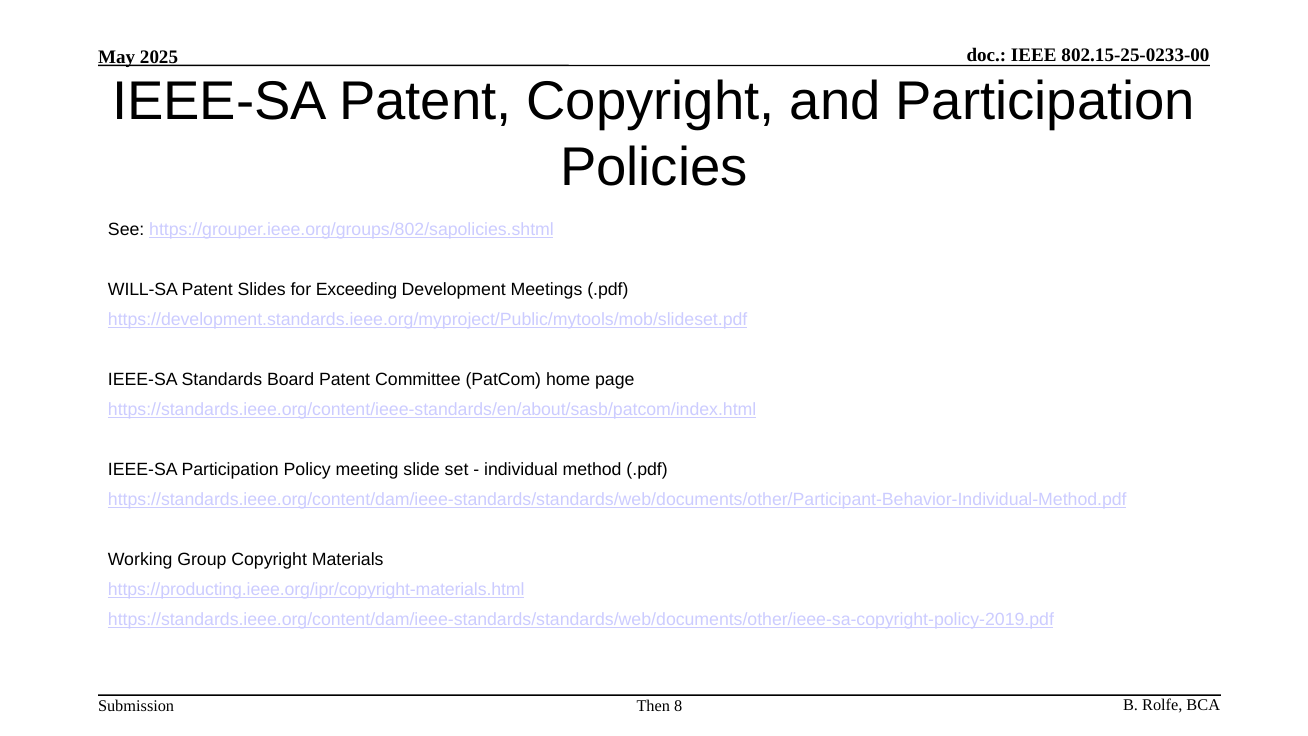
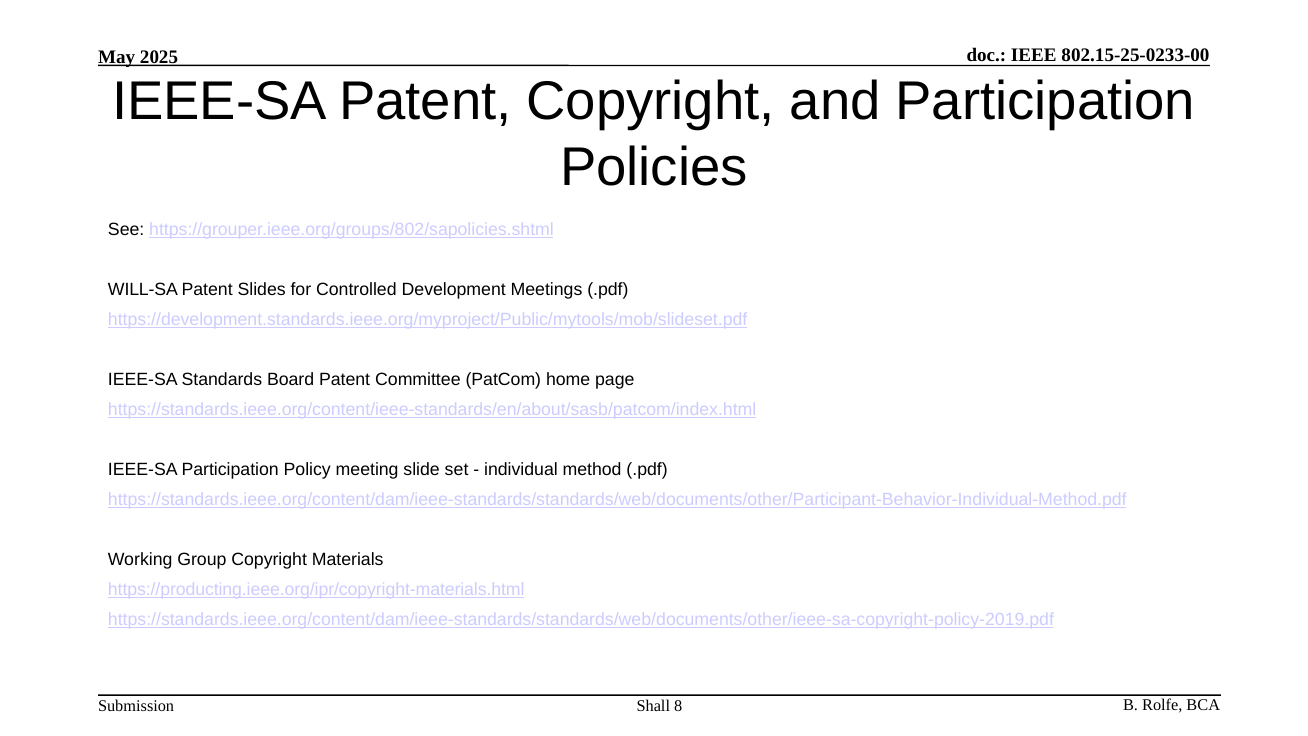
Exceeding: Exceeding -> Controlled (356, 289)
Then: Then -> Shall (653, 706)
